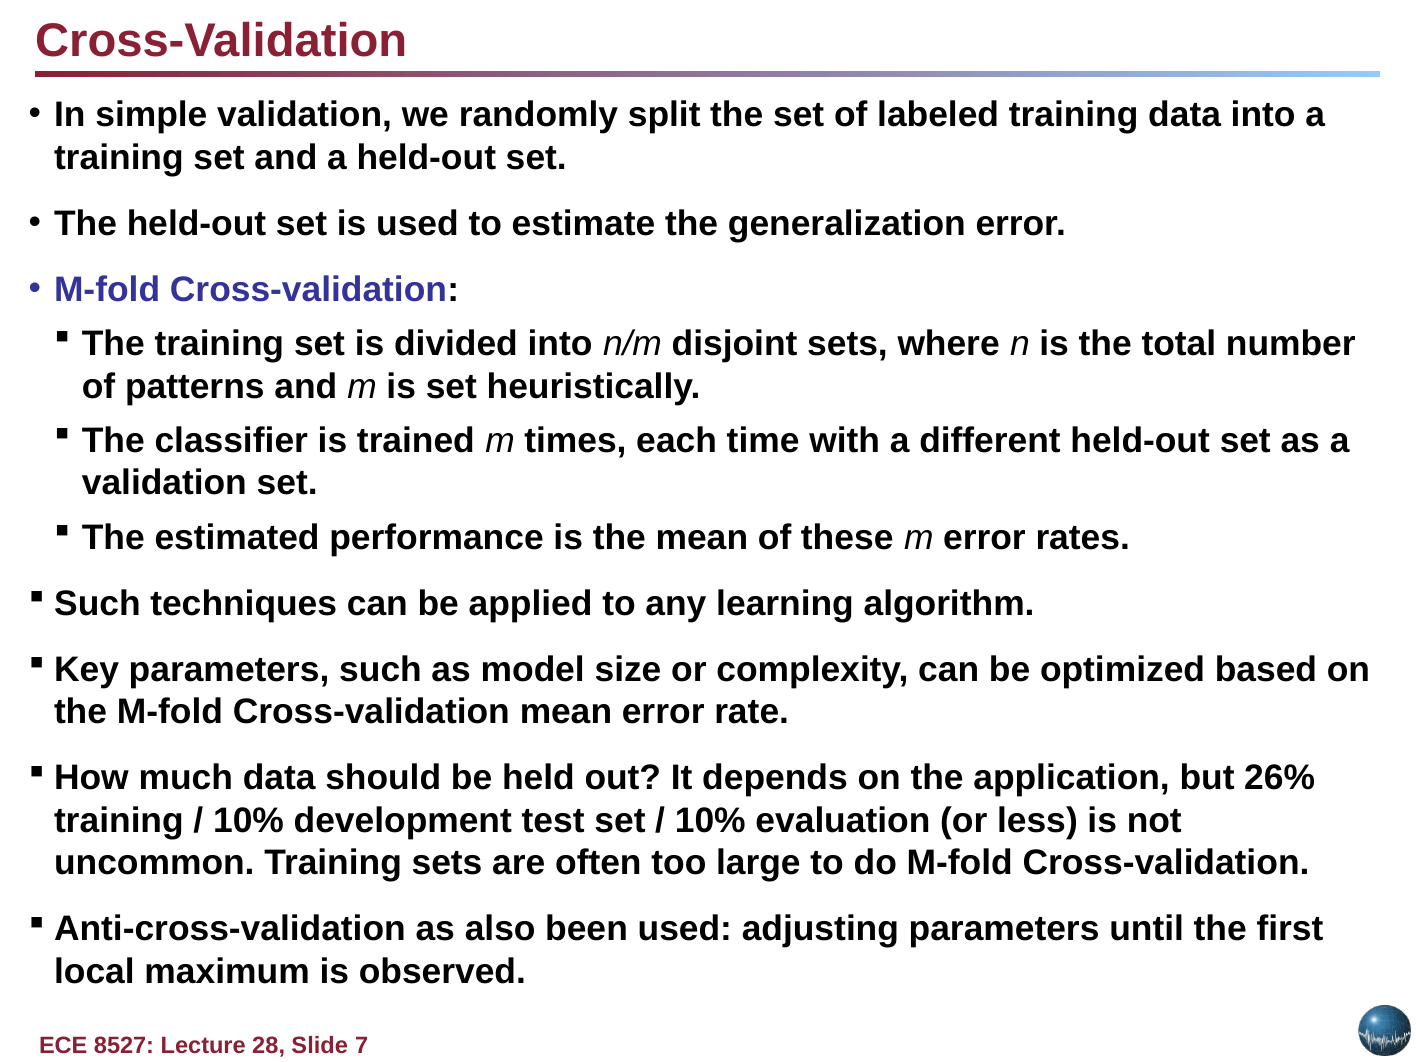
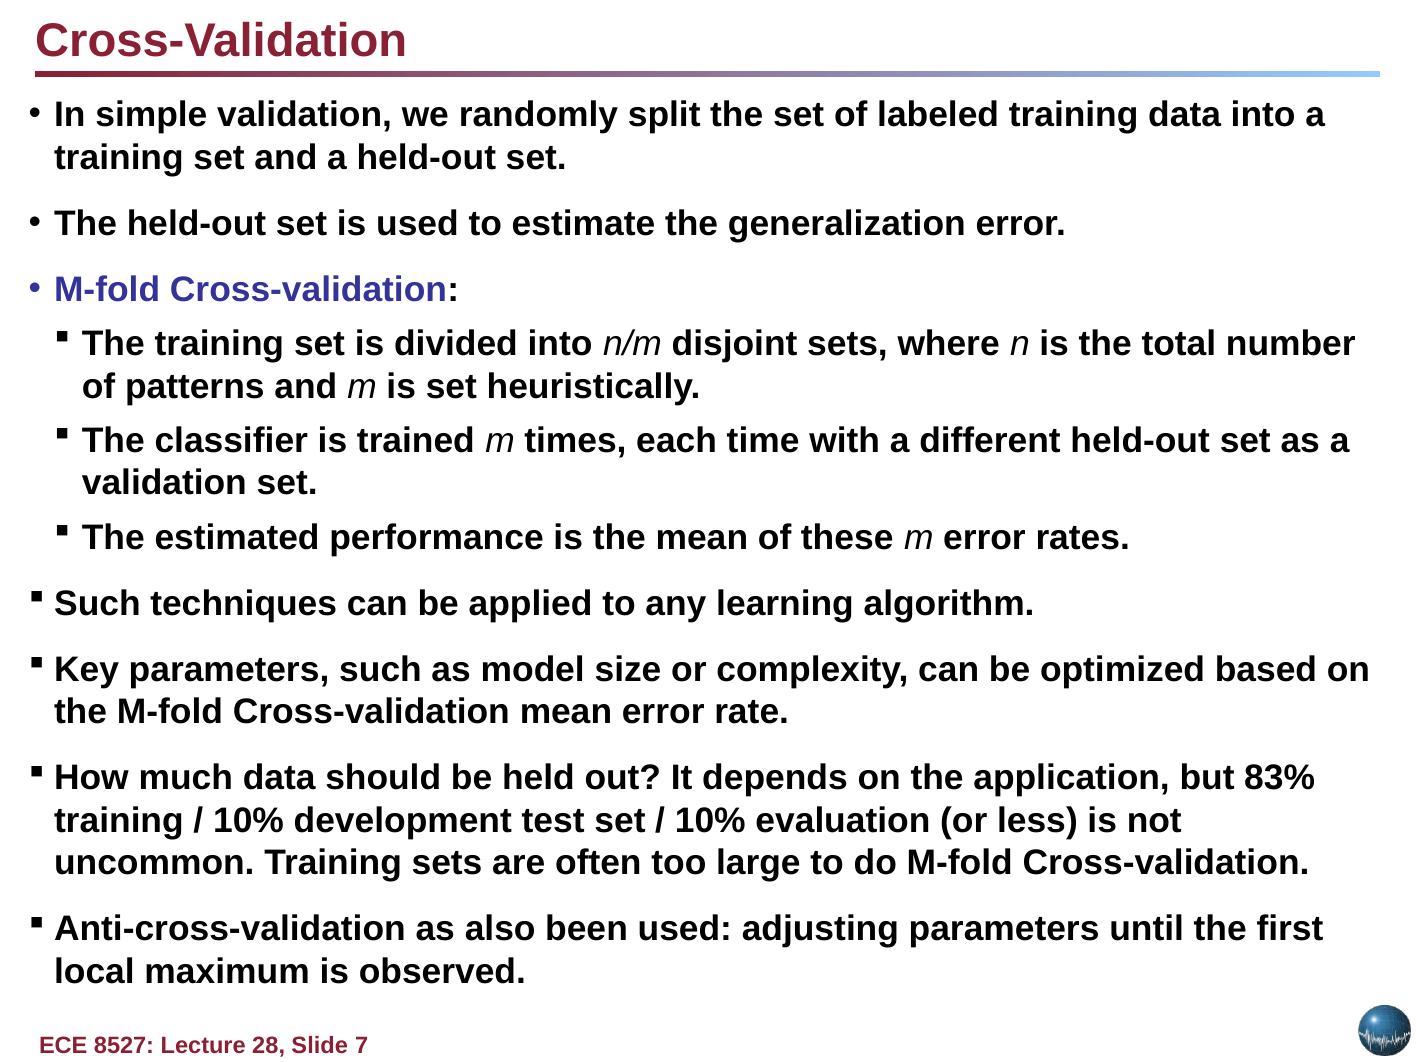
26%: 26% -> 83% (1280, 778)
